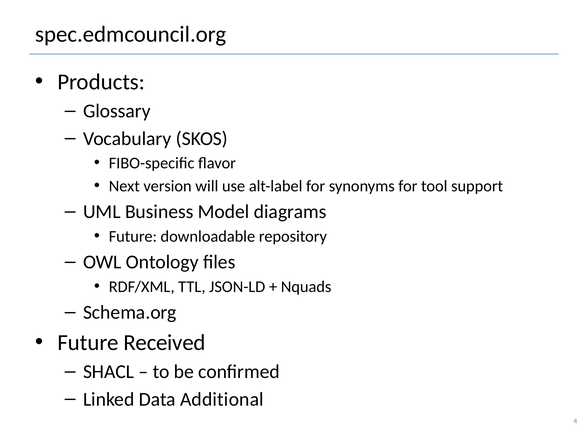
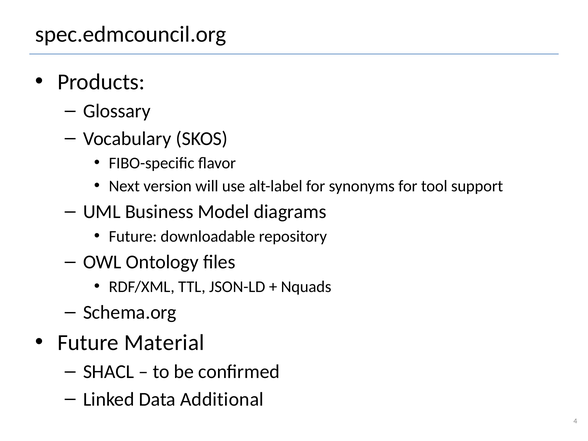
Received: Received -> Material (164, 343)
